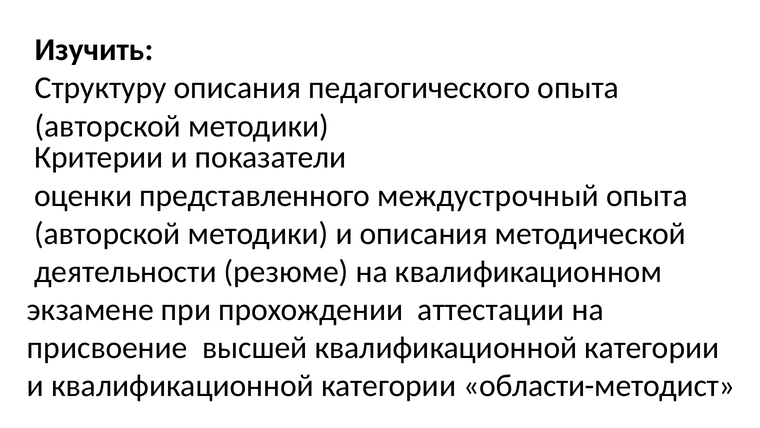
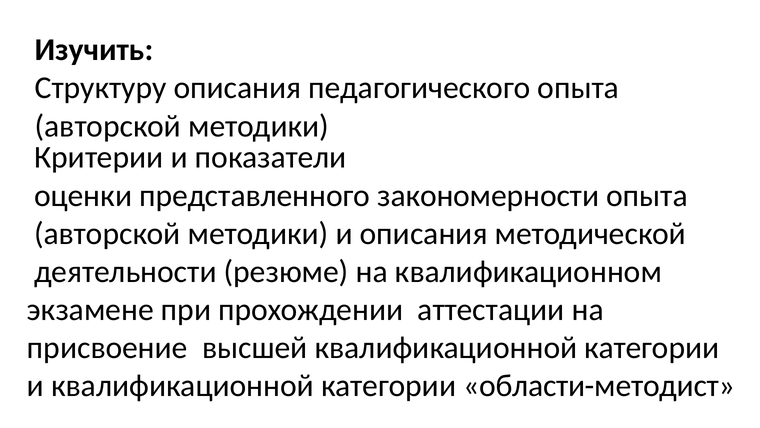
междустрочный: междустрочный -> закономерности (488, 195)
